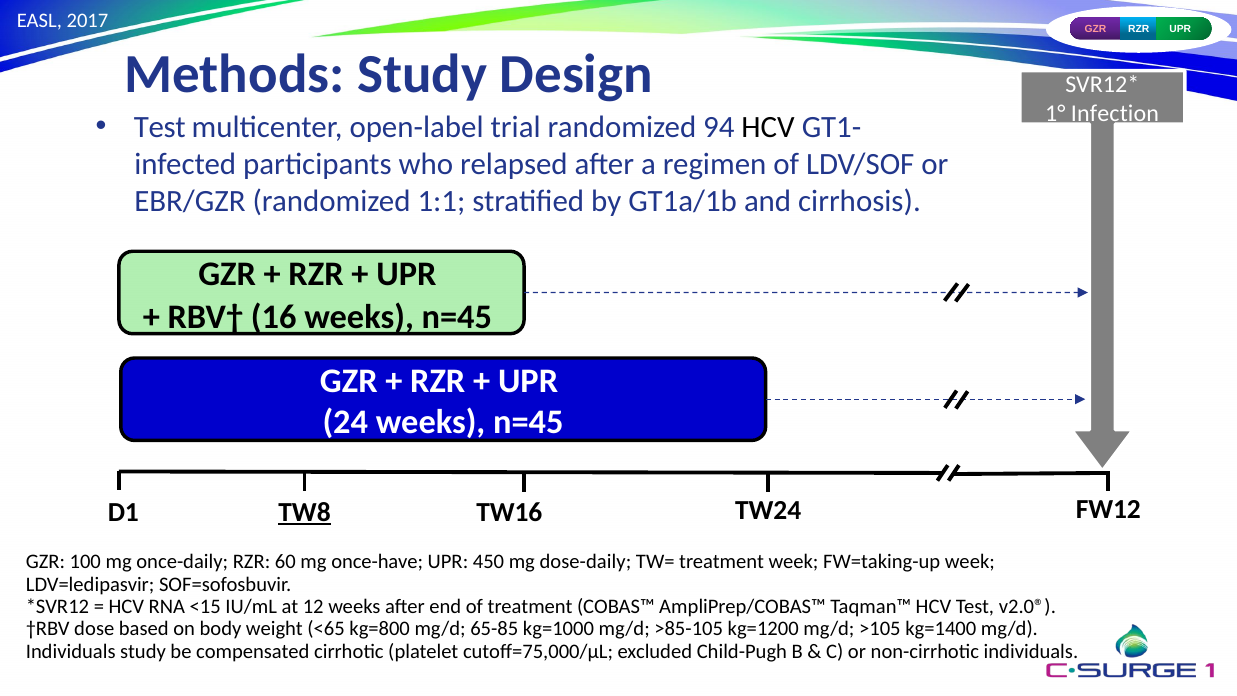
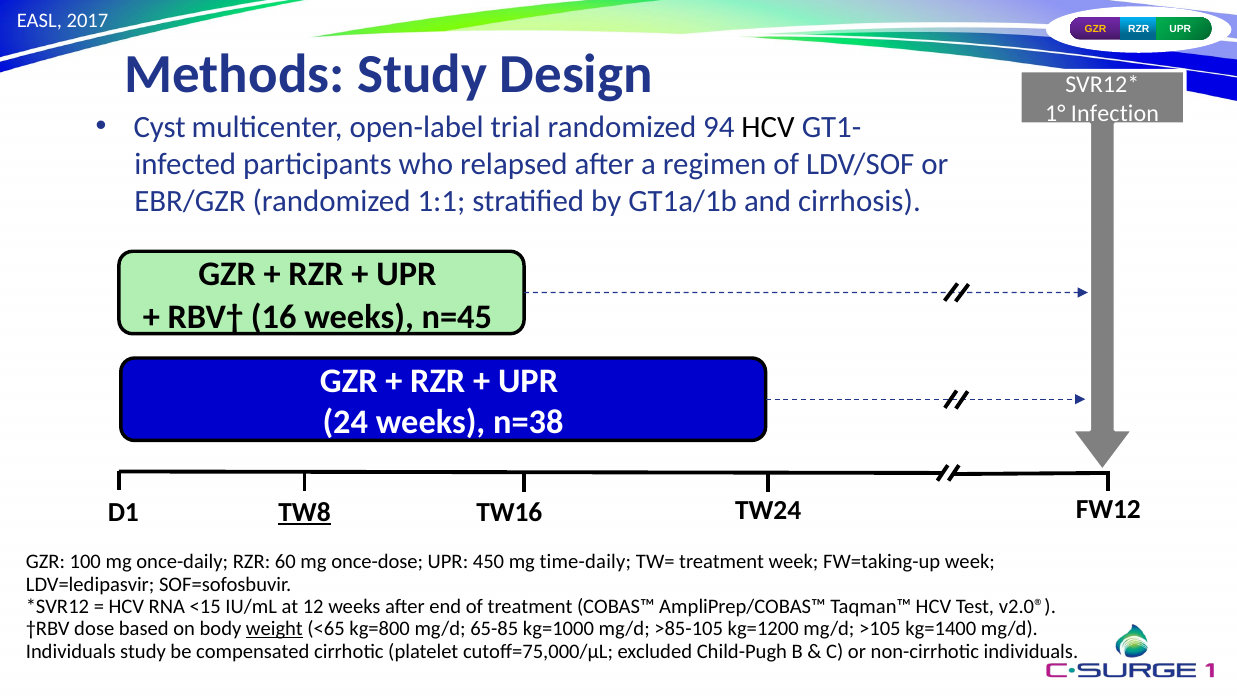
GZR colour: pink -> yellow (1096, 29)
Test: Test -> Cyst (160, 127)
24 weeks n=45: n=45 -> n=38 (528, 422)
once-have: once-have -> once-dose (377, 562)
dose-daily: dose-daily -> time-daily (585, 562)
weight underline: none -> present (274, 629)
